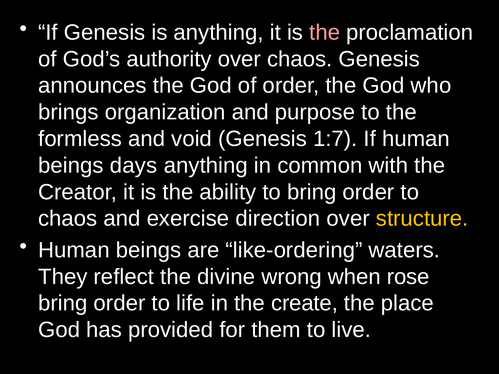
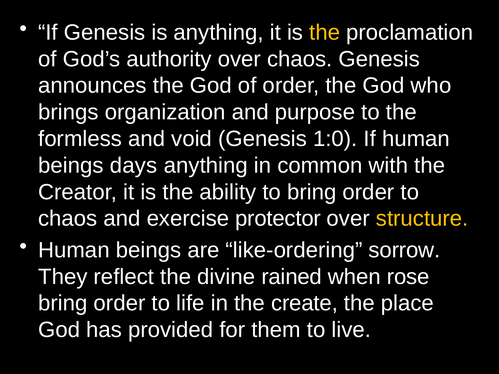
the colour: pink -> yellow (325, 32)
1:7: 1:7 -> 1:0 (335, 139)
direction: direction -> protector (278, 219)
waters: waters -> sorrow (404, 250)
wrong: wrong -> rained (292, 277)
